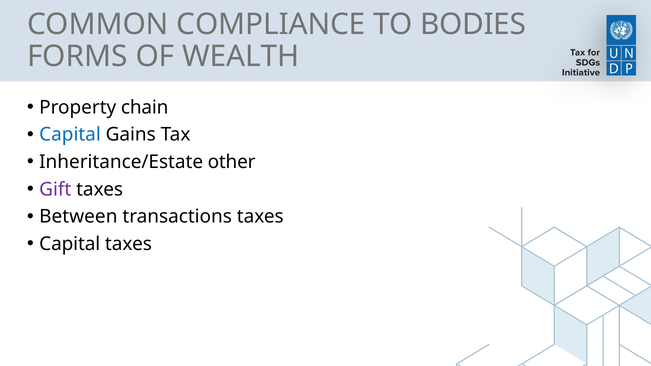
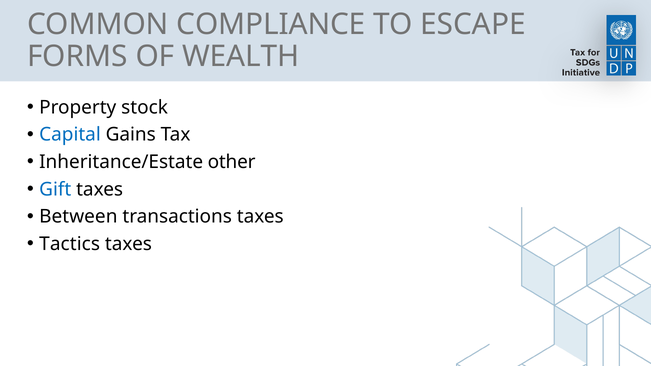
BODIES: BODIES -> ESCAPE (473, 24)
chain: chain -> stock (145, 107)
Gift colour: purple -> blue (55, 189)
Capital: Capital -> Tactics (70, 244)
